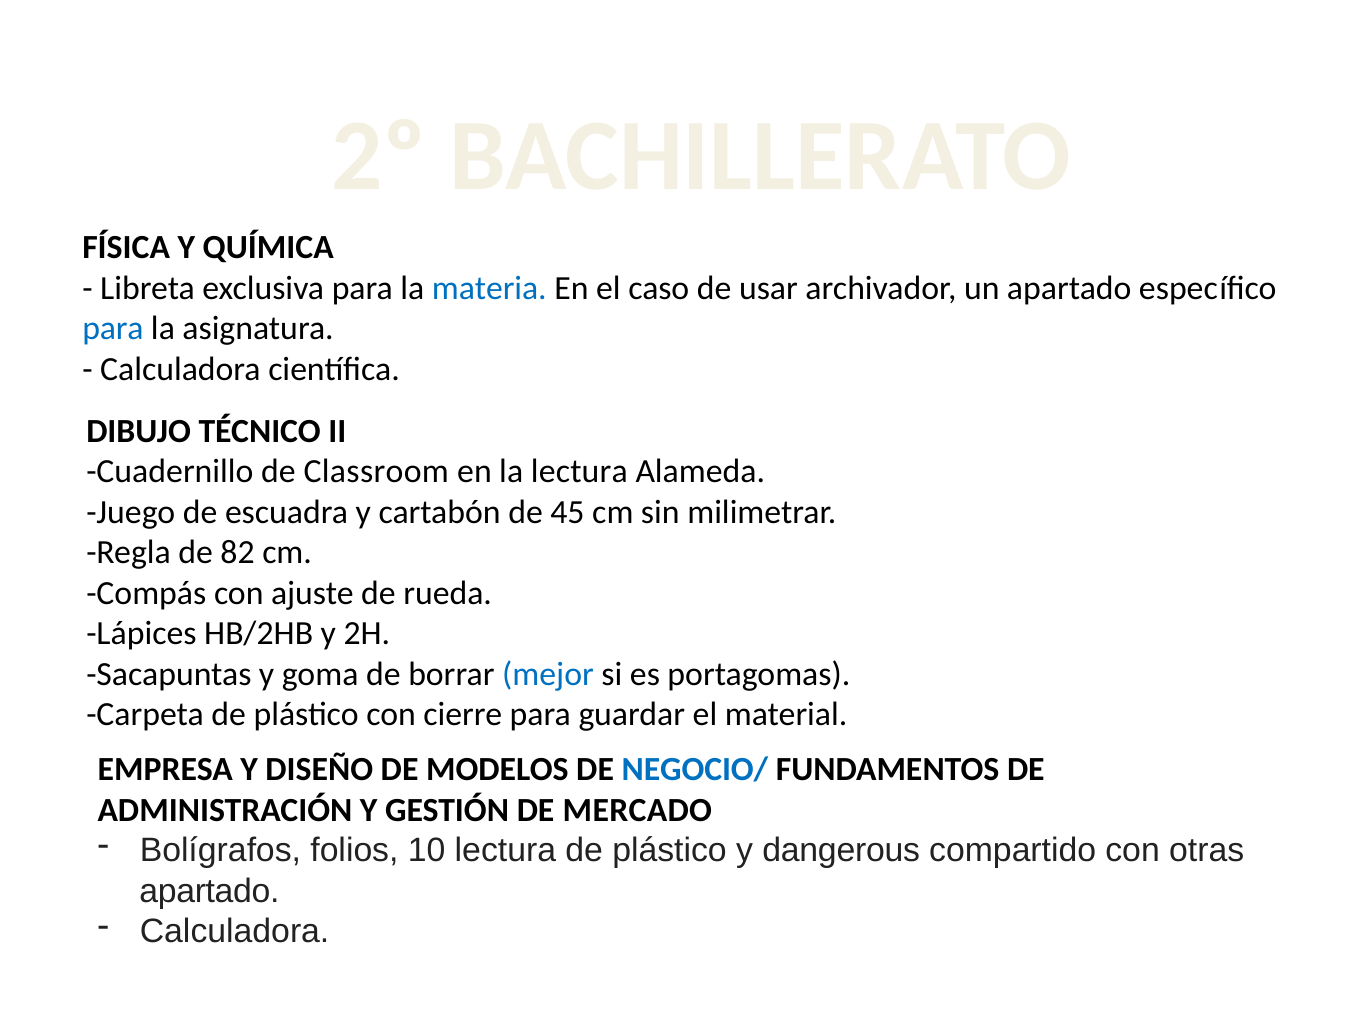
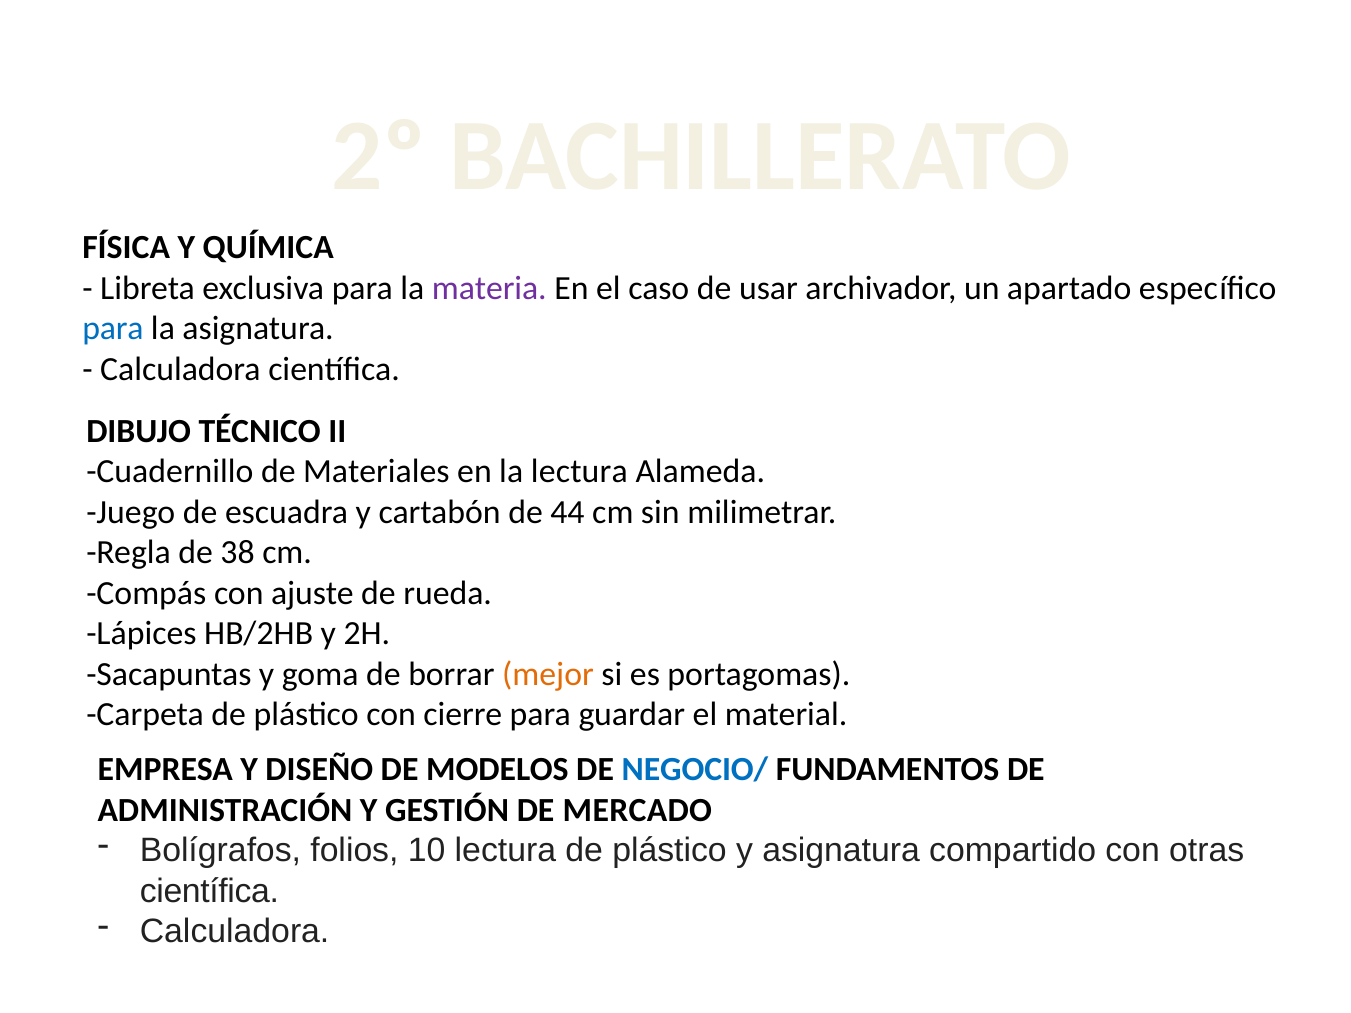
materia colour: blue -> purple (489, 288)
Classroom: Classroom -> Materiales (376, 472)
45: 45 -> 44 (567, 512)
82: 82 -> 38 (238, 553)
mejor colour: blue -> orange (548, 674)
y dangerous: dangerous -> asignatura (841, 851)
apartado: apartado -> científica (209, 891)
